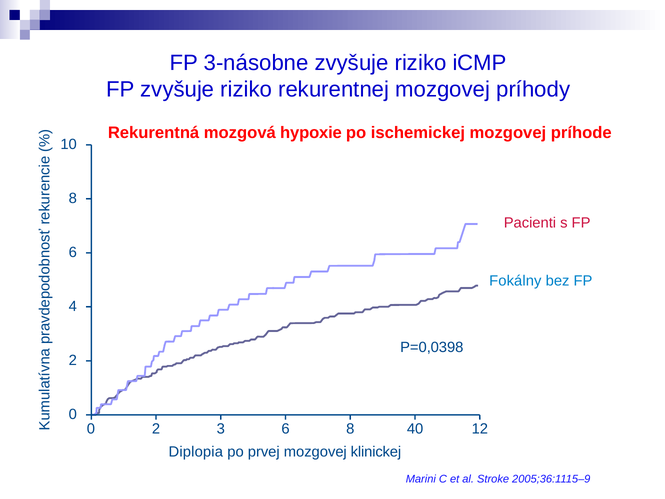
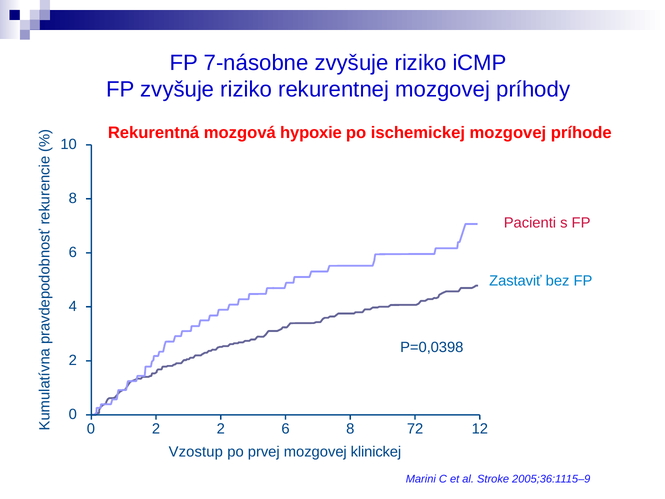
3-násobne: 3-násobne -> 7-násobne (256, 63)
Fokálny: Fokálny -> Zastaviť (515, 281)
2 3: 3 -> 2 (221, 429)
40: 40 -> 72 (415, 429)
Diplopia: Diplopia -> Vzostup (196, 452)
